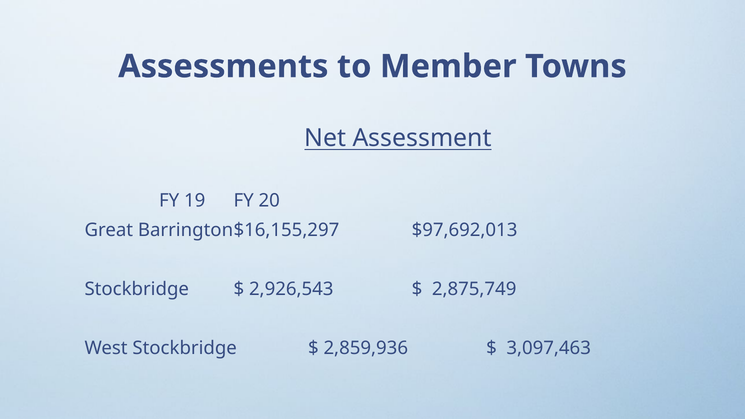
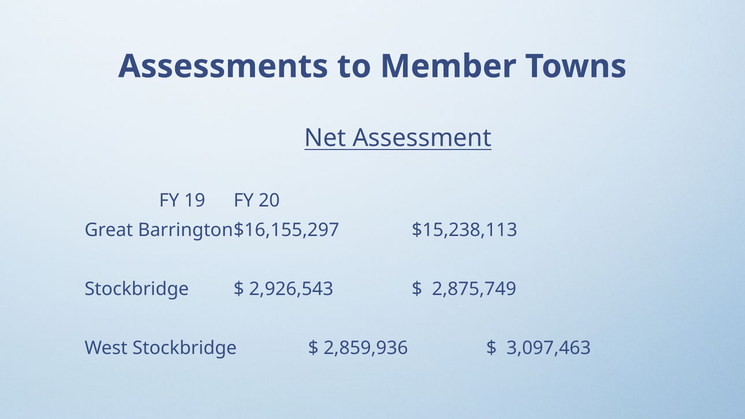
$97,692,013: $97,692,013 -> $15,238,113 (465, 230)
